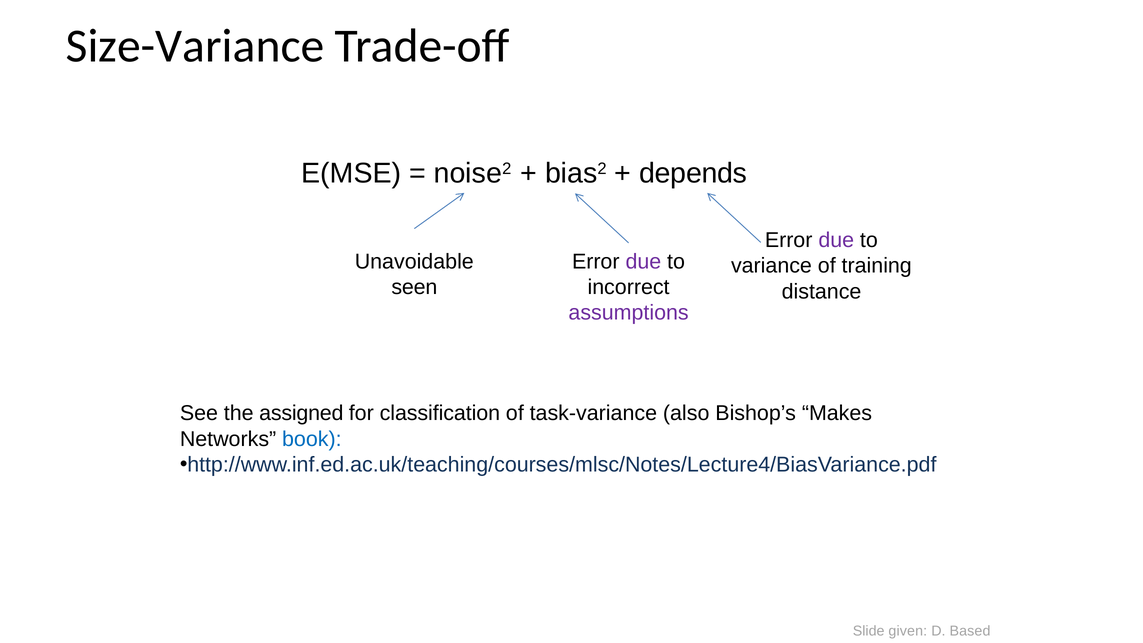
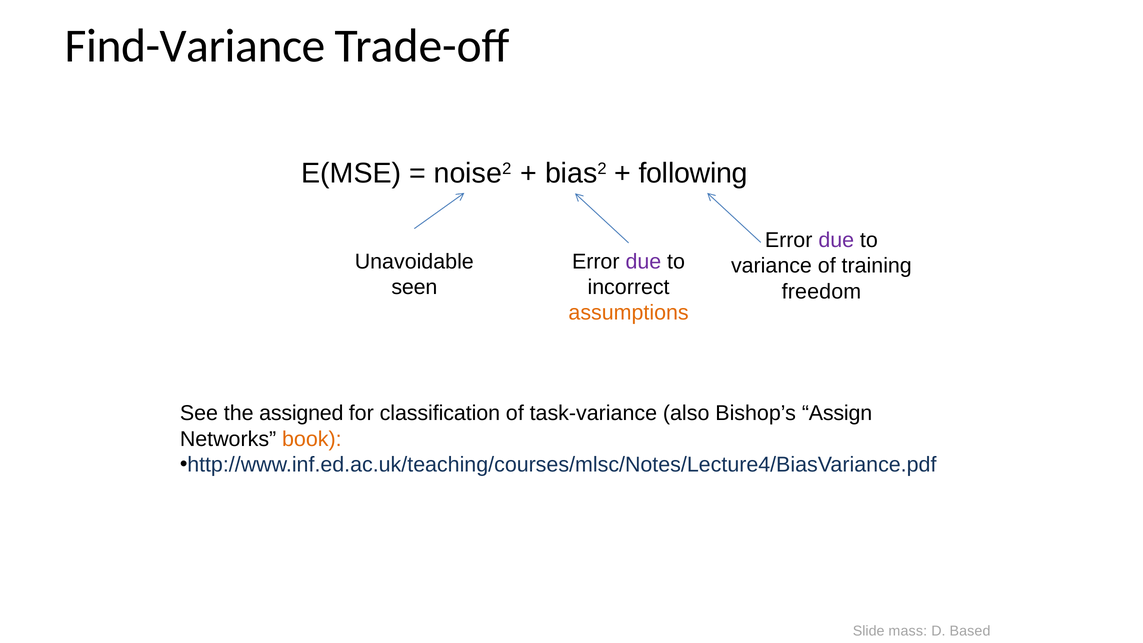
Size-Variance: Size-Variance -> Find-Variance (195, 46)
depends: depends -> following (693, 173)
distance: distance -> freedom (821, 291)
assumptions colour: purple -> orange (629, 313)
Makes: Makes -> Assign (837, 413)
book colour: blue -> orange (312, 439)
given: given -> mass (908, 631)
